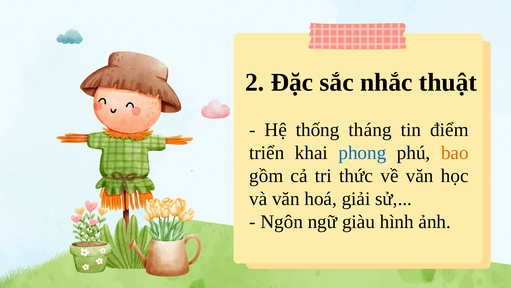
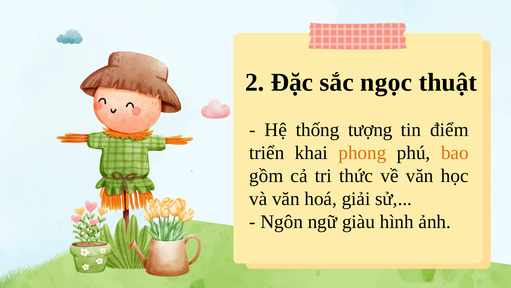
nhắc: nhắc -> ngọc (386, 82)
tháng: tháng -> tượng (370, 129)
phong colour: blue -> orange (362, 152)
